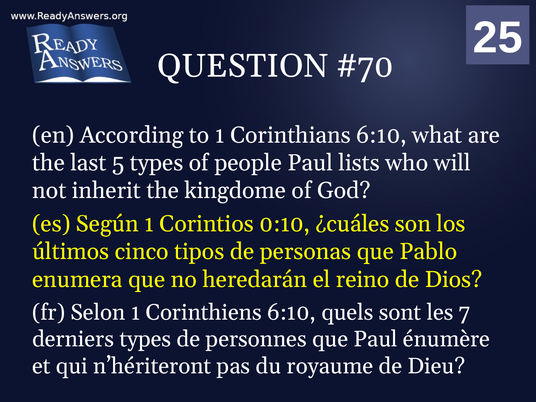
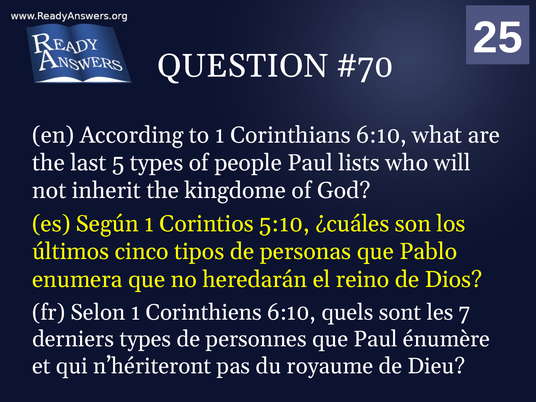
0:10: 0:10 -> 5:10 (284, 224)
